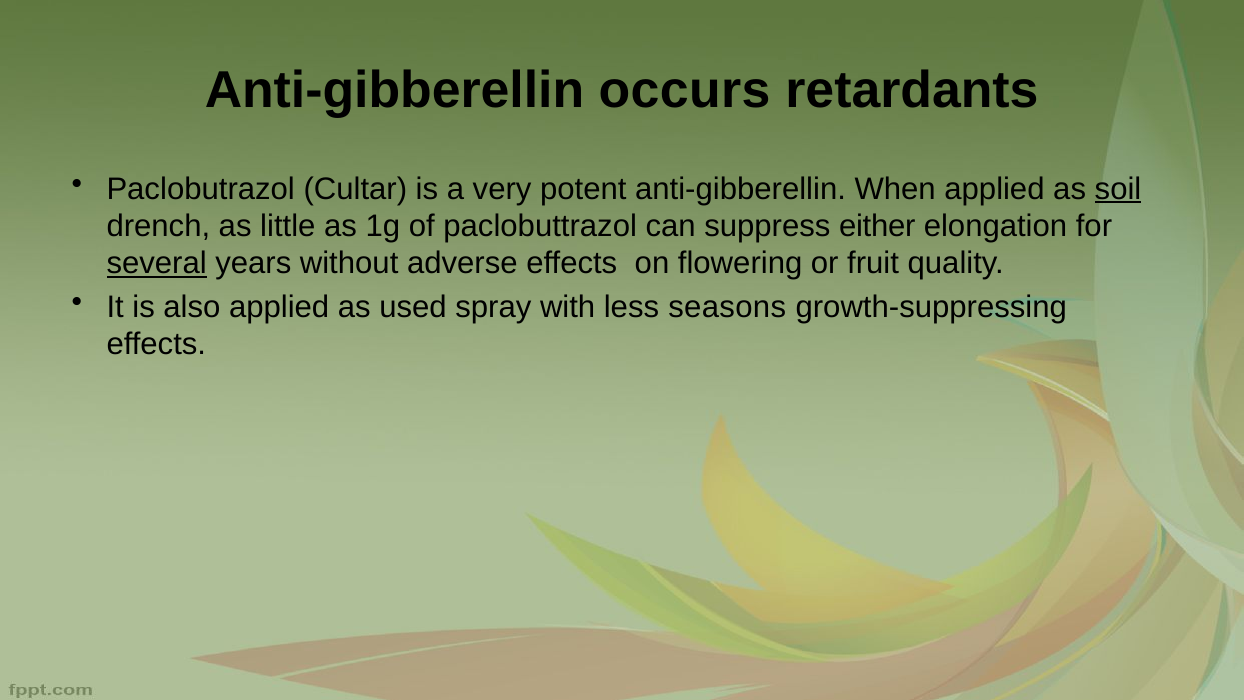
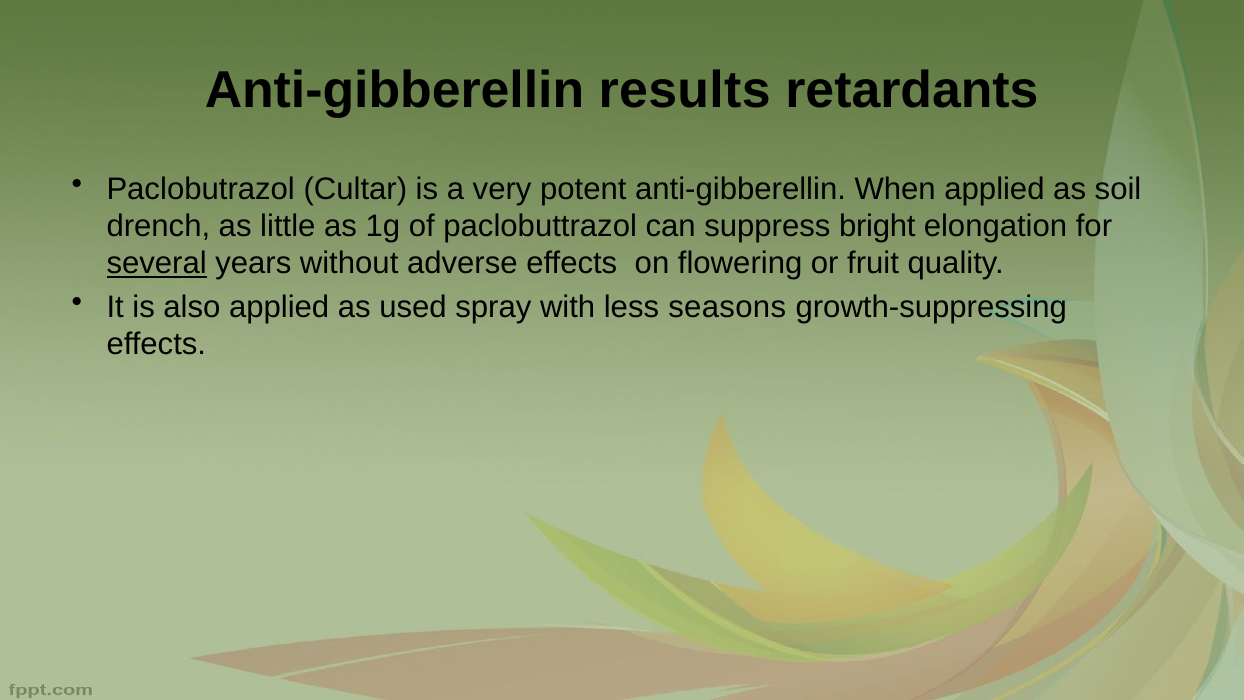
occurs: occurs -> results (685, 90)
soil underline: present -> none (1118, 189)
either: either -> bright (877, 226)
